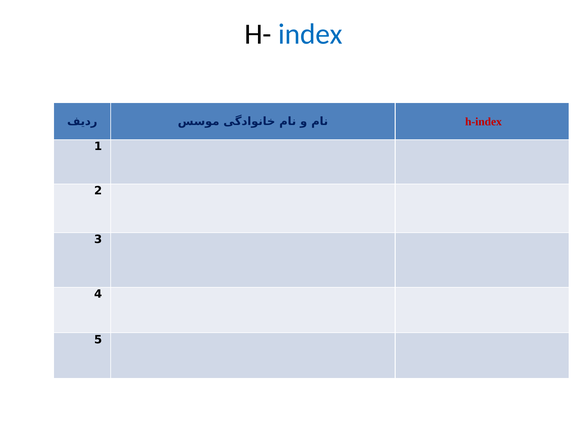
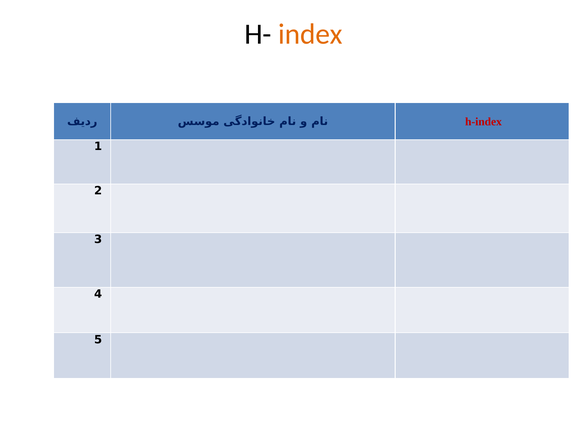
index colour: blue -> orange (310, 34)
